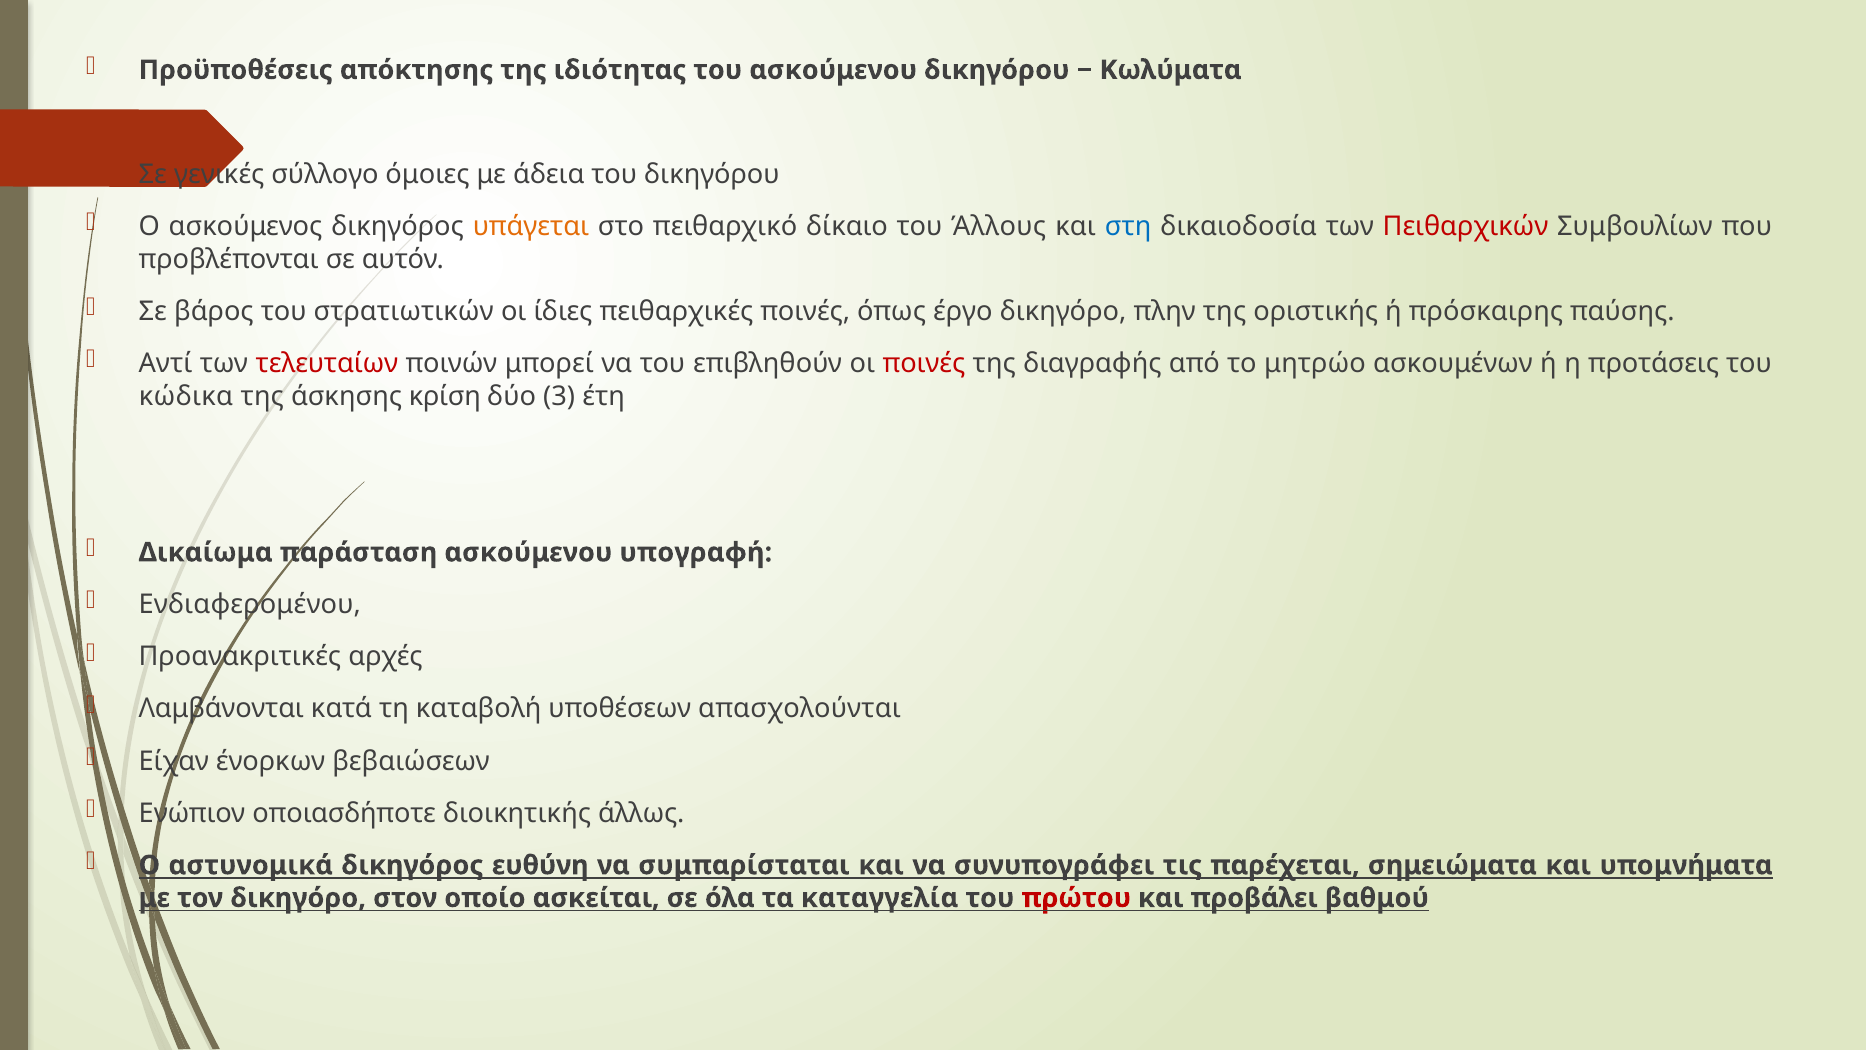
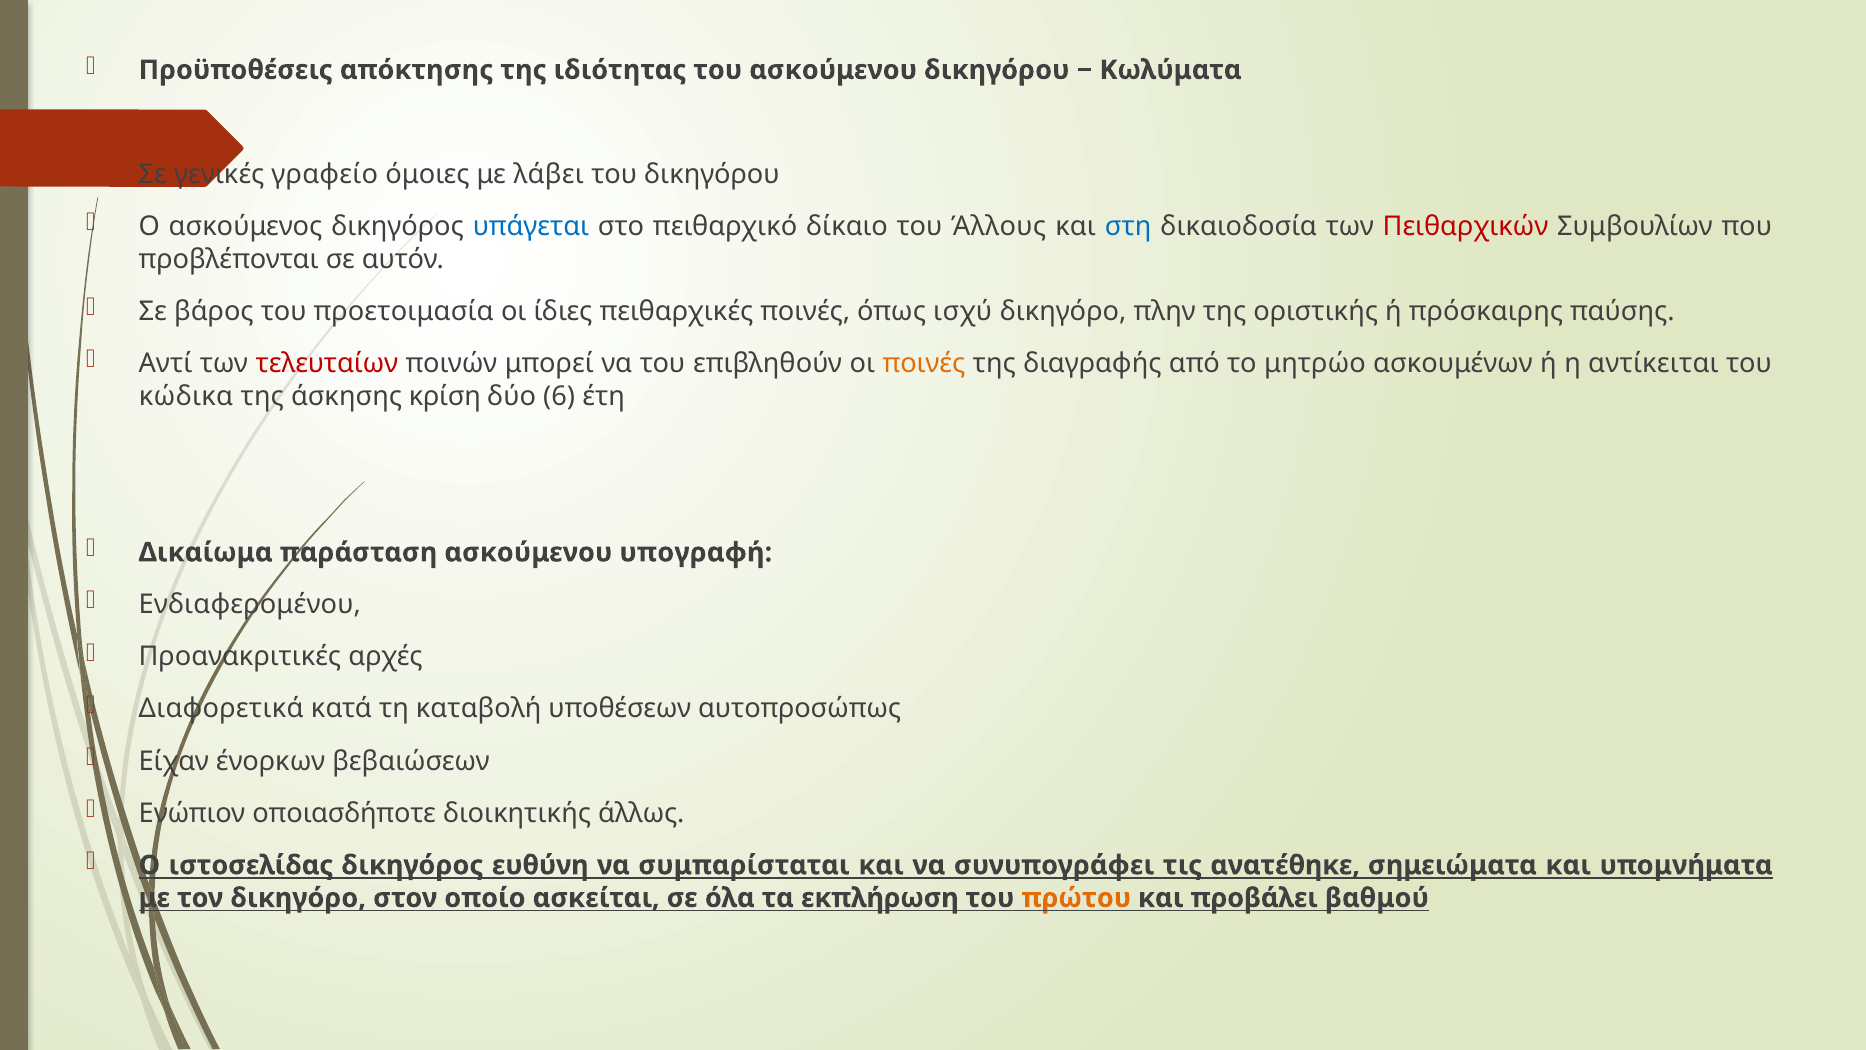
σύλλογο: σύλλογο -> γραφείο (325, 174)
άδεια: άδεια -> λάβει (549, 174)
υπάγεται colour: orange -> blue (531, 226)
στρατιωτικών: στρατιωτικών -> προετοιμασία (404, 311)
έργο: έργο -> ισχύ (963, 311)
ποινές colour: red -> orange (924, 363)
προτάσεις: προτάσεις -> αντίκειται (1653, 363)
3: 3 -> 6 (559, 396)
Λαμβάνονται: Λαμβάνονται -> Διαφορετικά (221, 709)
απασχολούνται: απασχολούνται -> αυτοπροσώπως (800, 709)
αστυνομικά: αστυνομικά -> ιστοσελίδας (251, 865)
παρέχεται: παρέχεται -> ανατέθηκε (1285, 865)
καταγγελία: καταγγελία -> εκπλήρωση (880, 898)
πρώτου colour: red -> orange (1076, 898)
